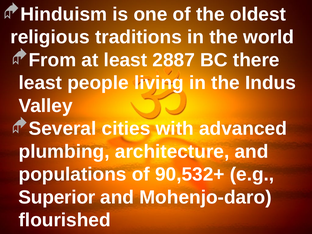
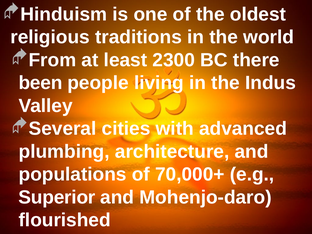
2887: 2887 -> 2300 (174, 60)
least: least -> been (40, 83)
90,532+: 90,532+ -> 70,000+ (190, 174)
